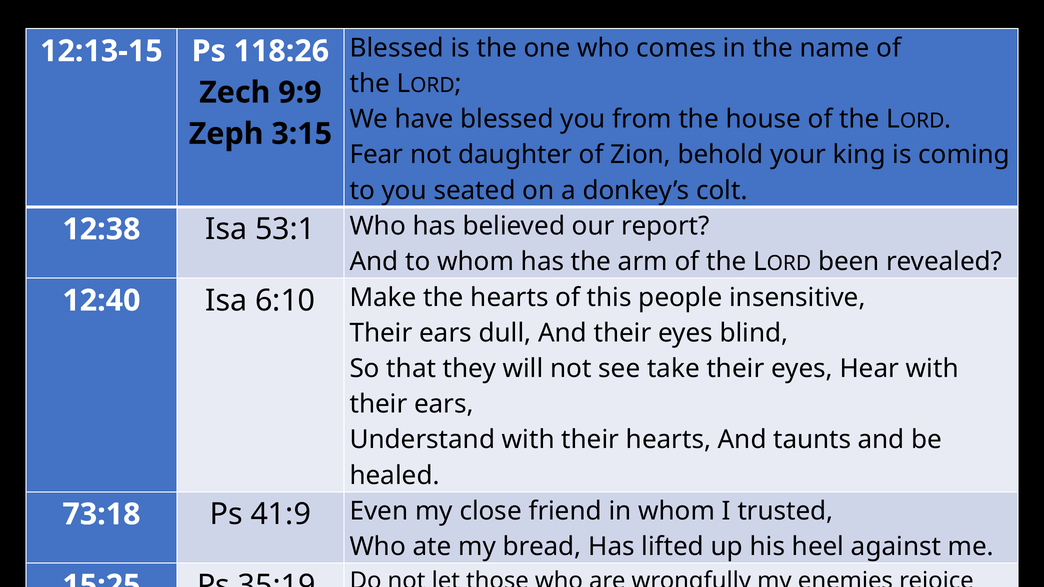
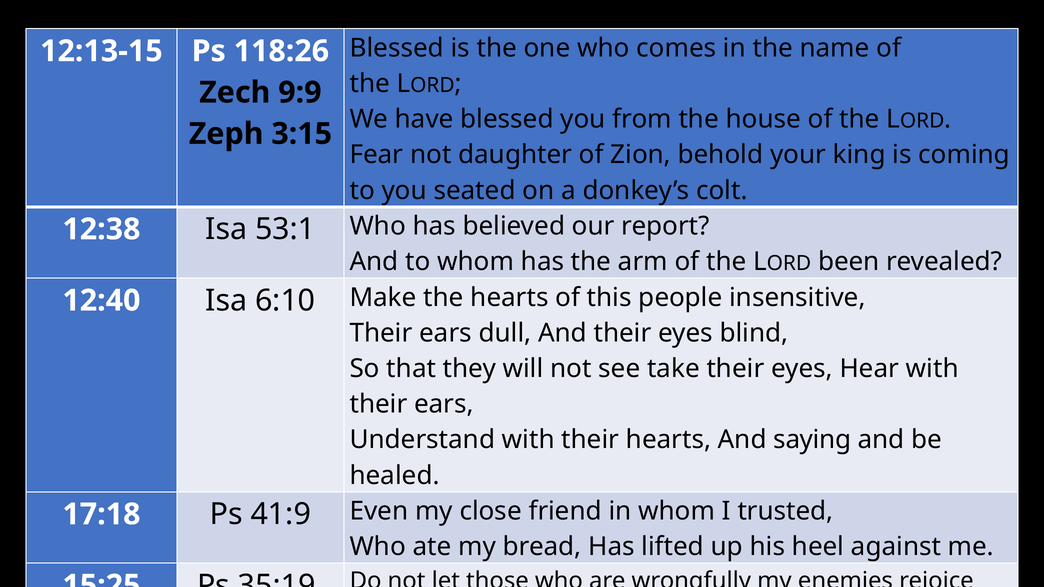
taunts: taunts -> saying (812, 440)
73:18: 73:18 -> 17:18 (101, 514)
